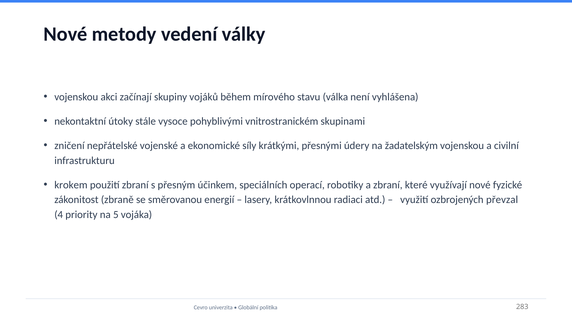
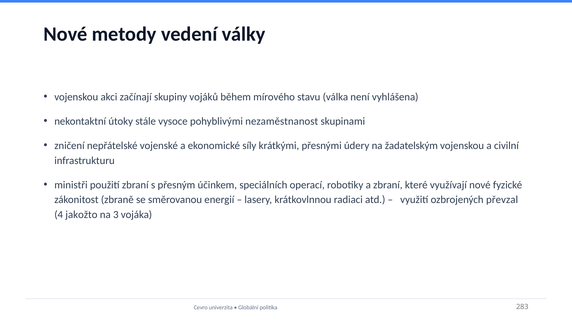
vnitrostranickém: vnitrostranickém -> nezaměstnanost (282, 121)
krokem: krokem -> ministři (71, 185)
priority: priority -> jakožto (81, 214)
5: 5 -> 3 (116, 214)
